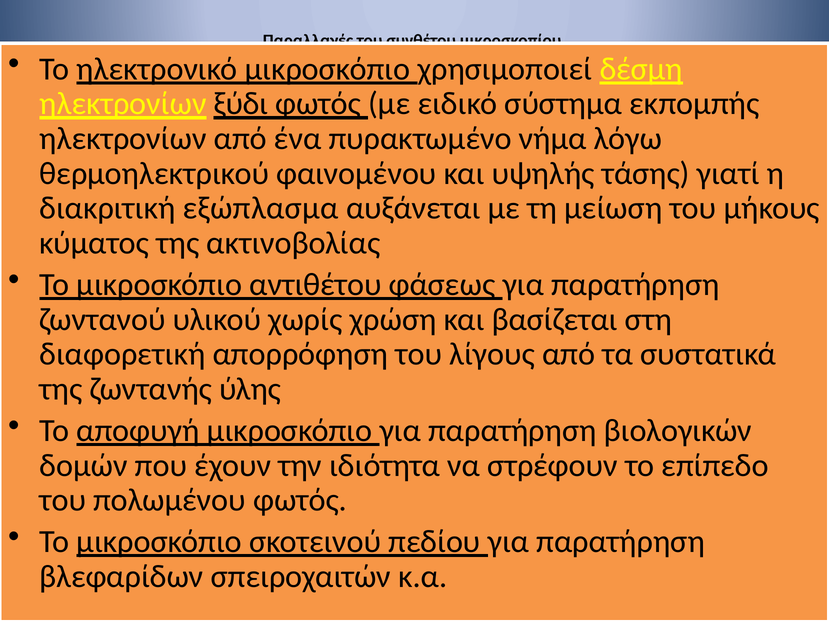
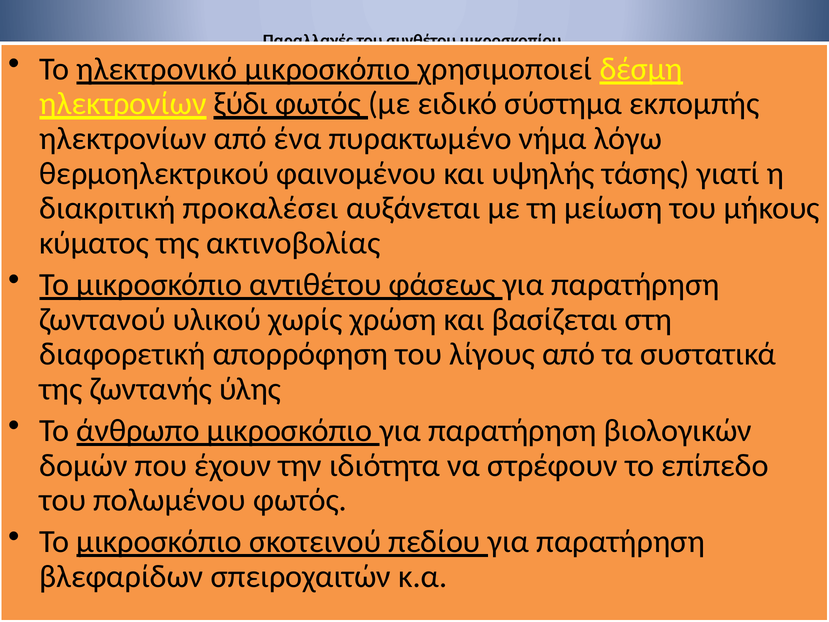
εξώπλασμα: εξώπλασμα -> προκαλέσει (261, 208)
αποφυγή: αποφυγή -> άνθρωπο (138, 430)
